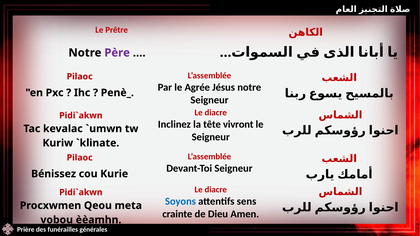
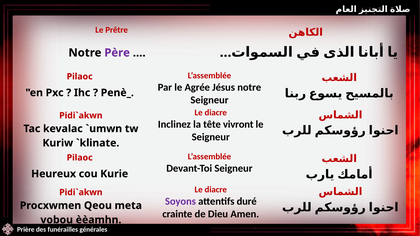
Bénissez: Bénissez -> Heureux (54, 174)
Soyons colour: blue -> purple (180, 201)
sens: sens -> duré (247, 201)
